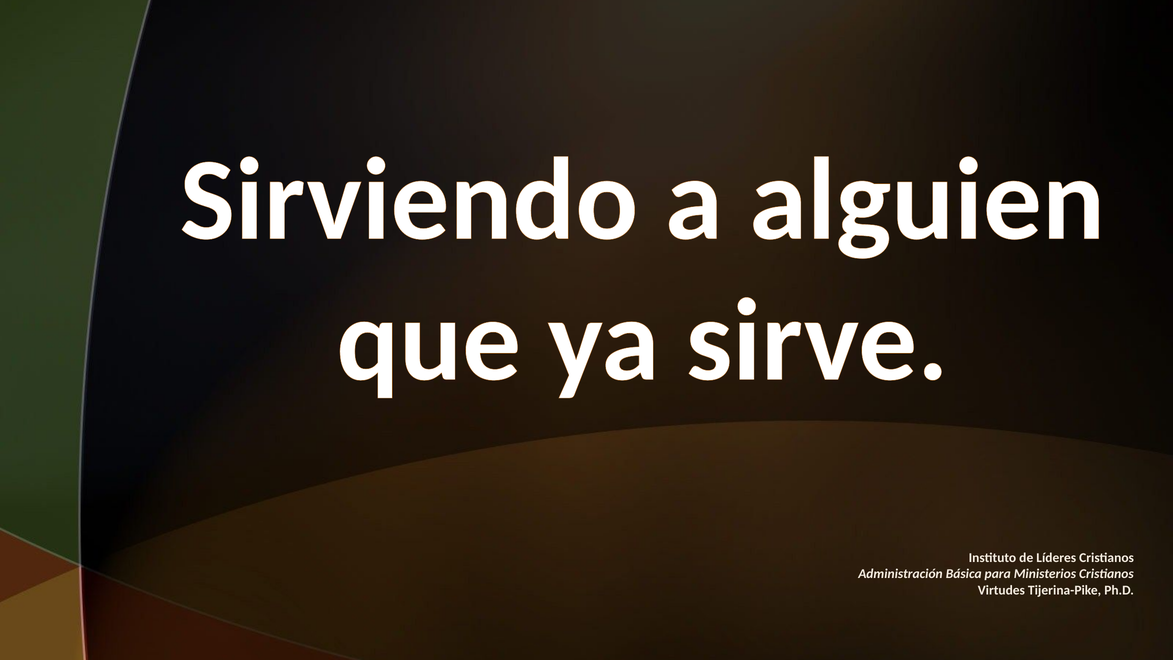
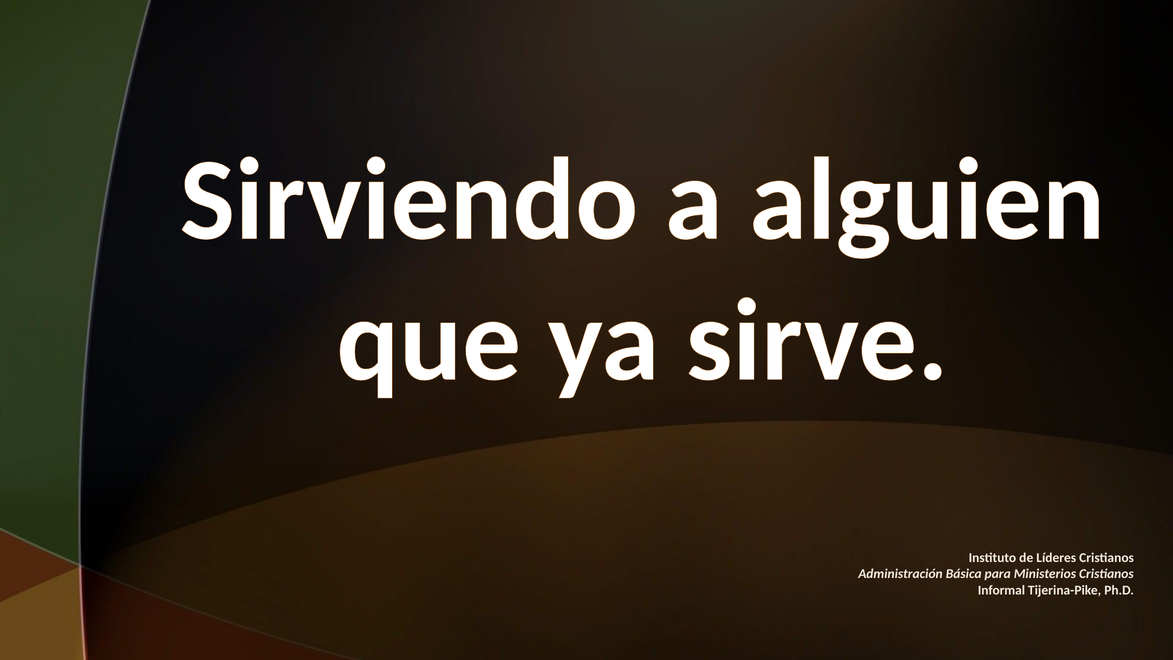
Virtudes: Virtudes -> Informal (1001, 590)
